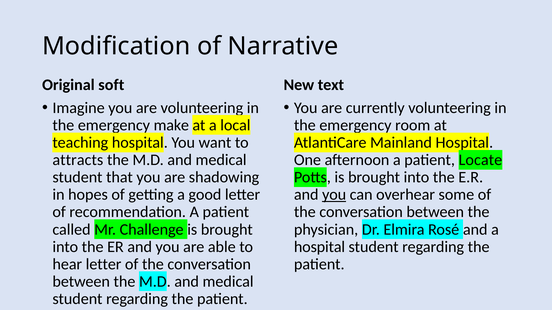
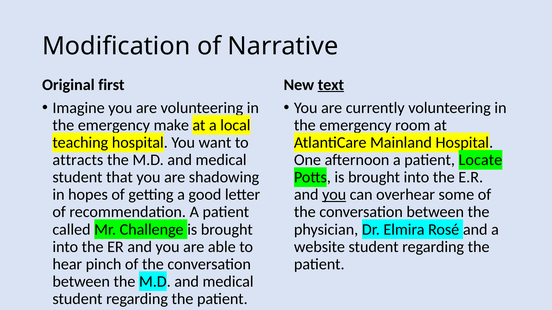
soft: soft -> first (111, 85)
text underline: none -> present (331, 85)
hospital: hospital -> website (319, 247)
hear letter: letter -> pinch (104, 265)
